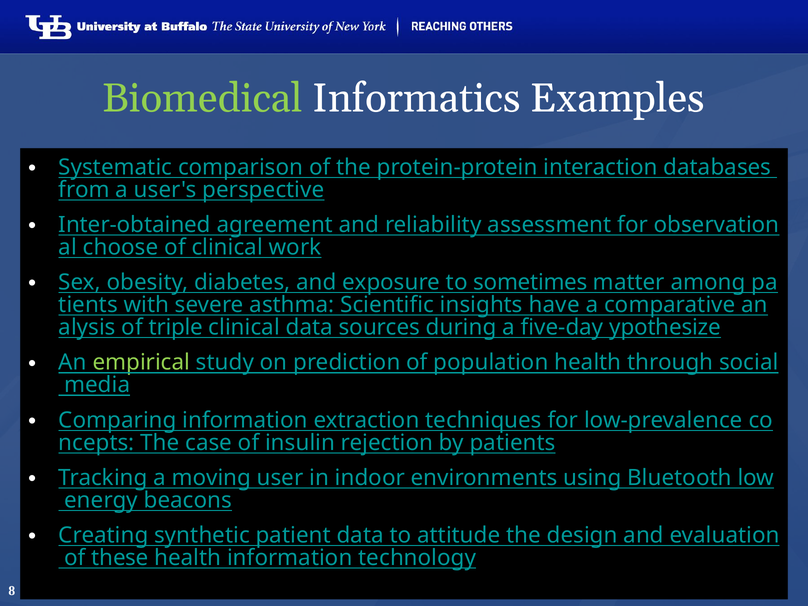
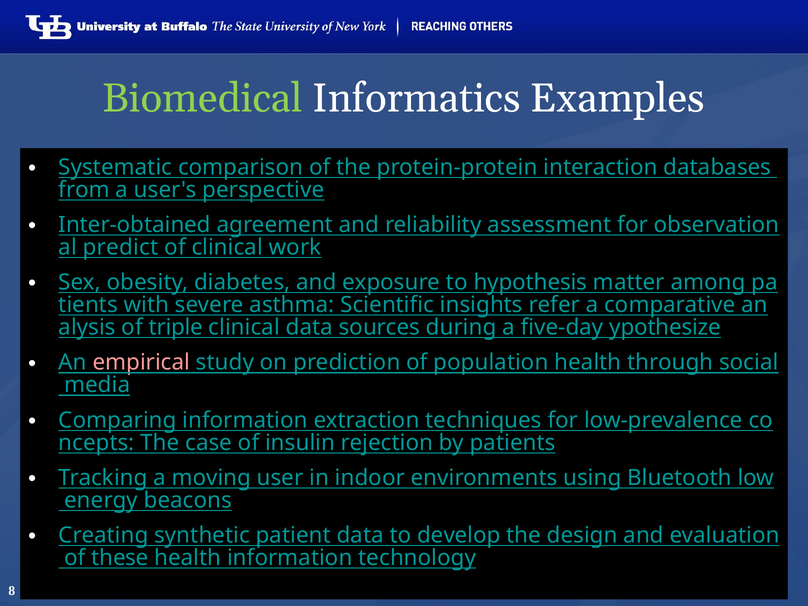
choose: choose -> predict (120, 247)
sometimes: sometimes -> hypothesis (530, 282)
have: have -> refer (554, 305)
empirical colour: light green -> pink (141, 363)
attitude: attitude -> develop (459, 535)
